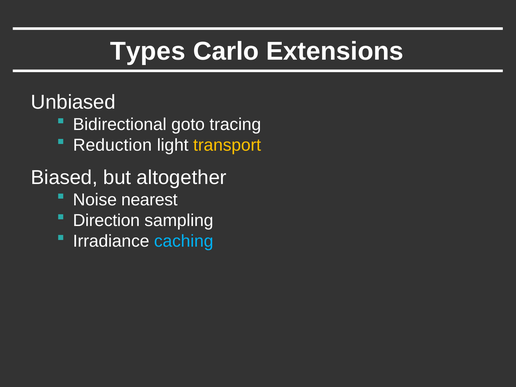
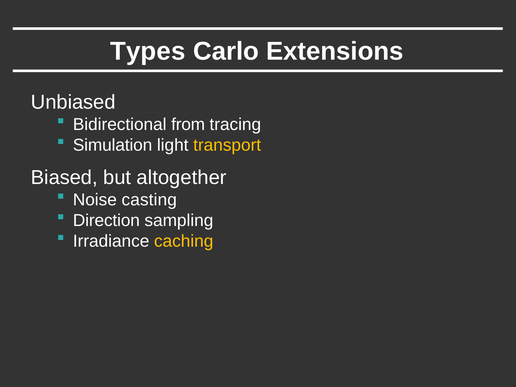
goto: goto -> from (188, 124)
Reduction: Reduction -> Simulation (113, 145)
nearest: nearest -> casting (149, 200)
caching colour: light blue -> yellow (184, 241)
